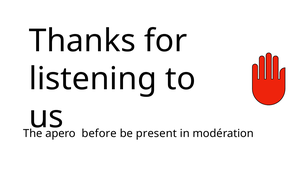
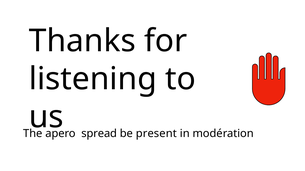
before: before -> spread (99, 134)
